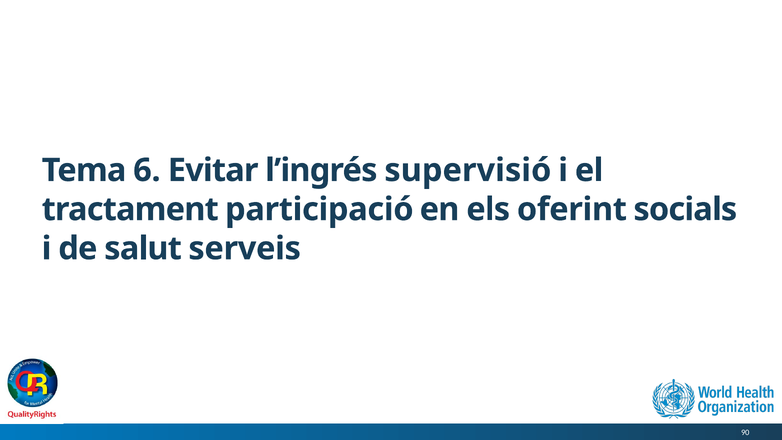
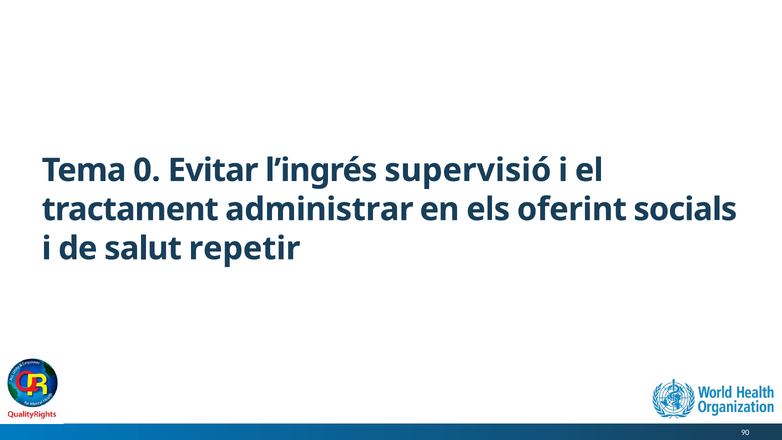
6: 6 -> 0 (147, 170)
participació: participació -> administrar (319, 209)
serveis: serveis -> repetir (245, 248)
